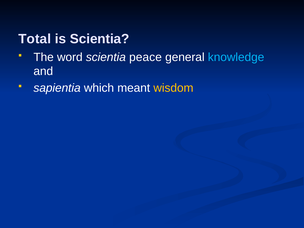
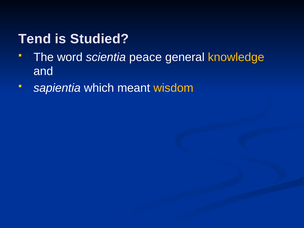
Total: Total -> Tend (35, 39)
is Scientia: Scientia -> Studied (100, 39)
knowledge colour: light blue -> yellow (236, 57)
